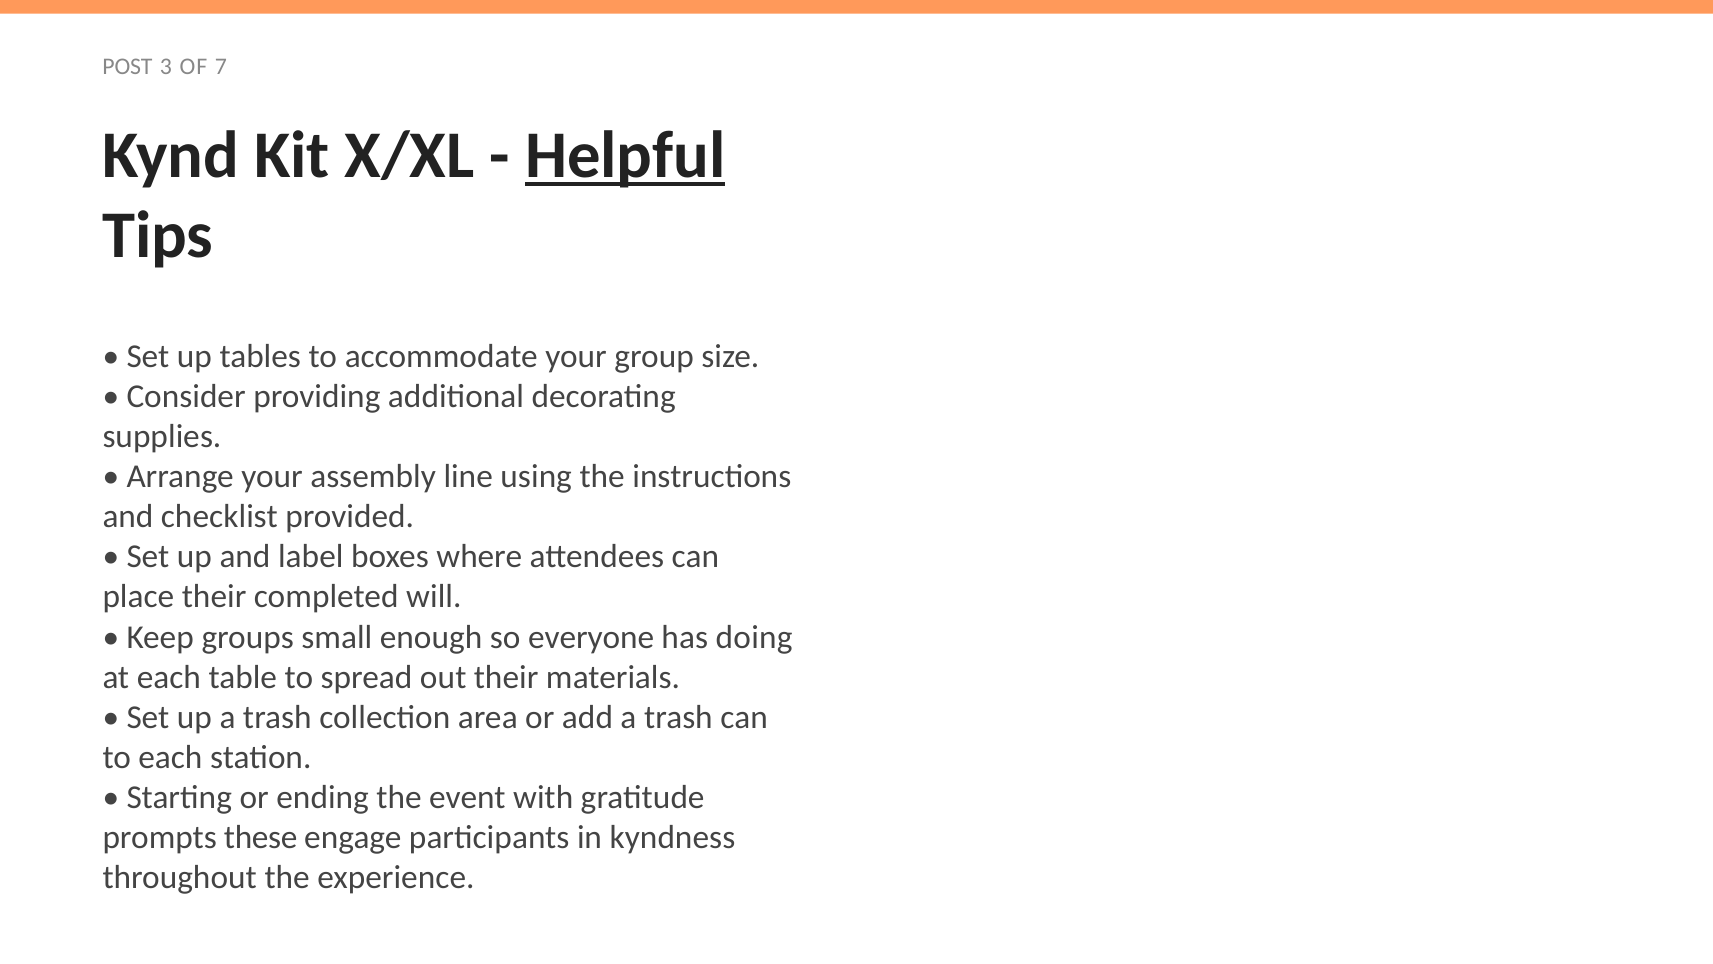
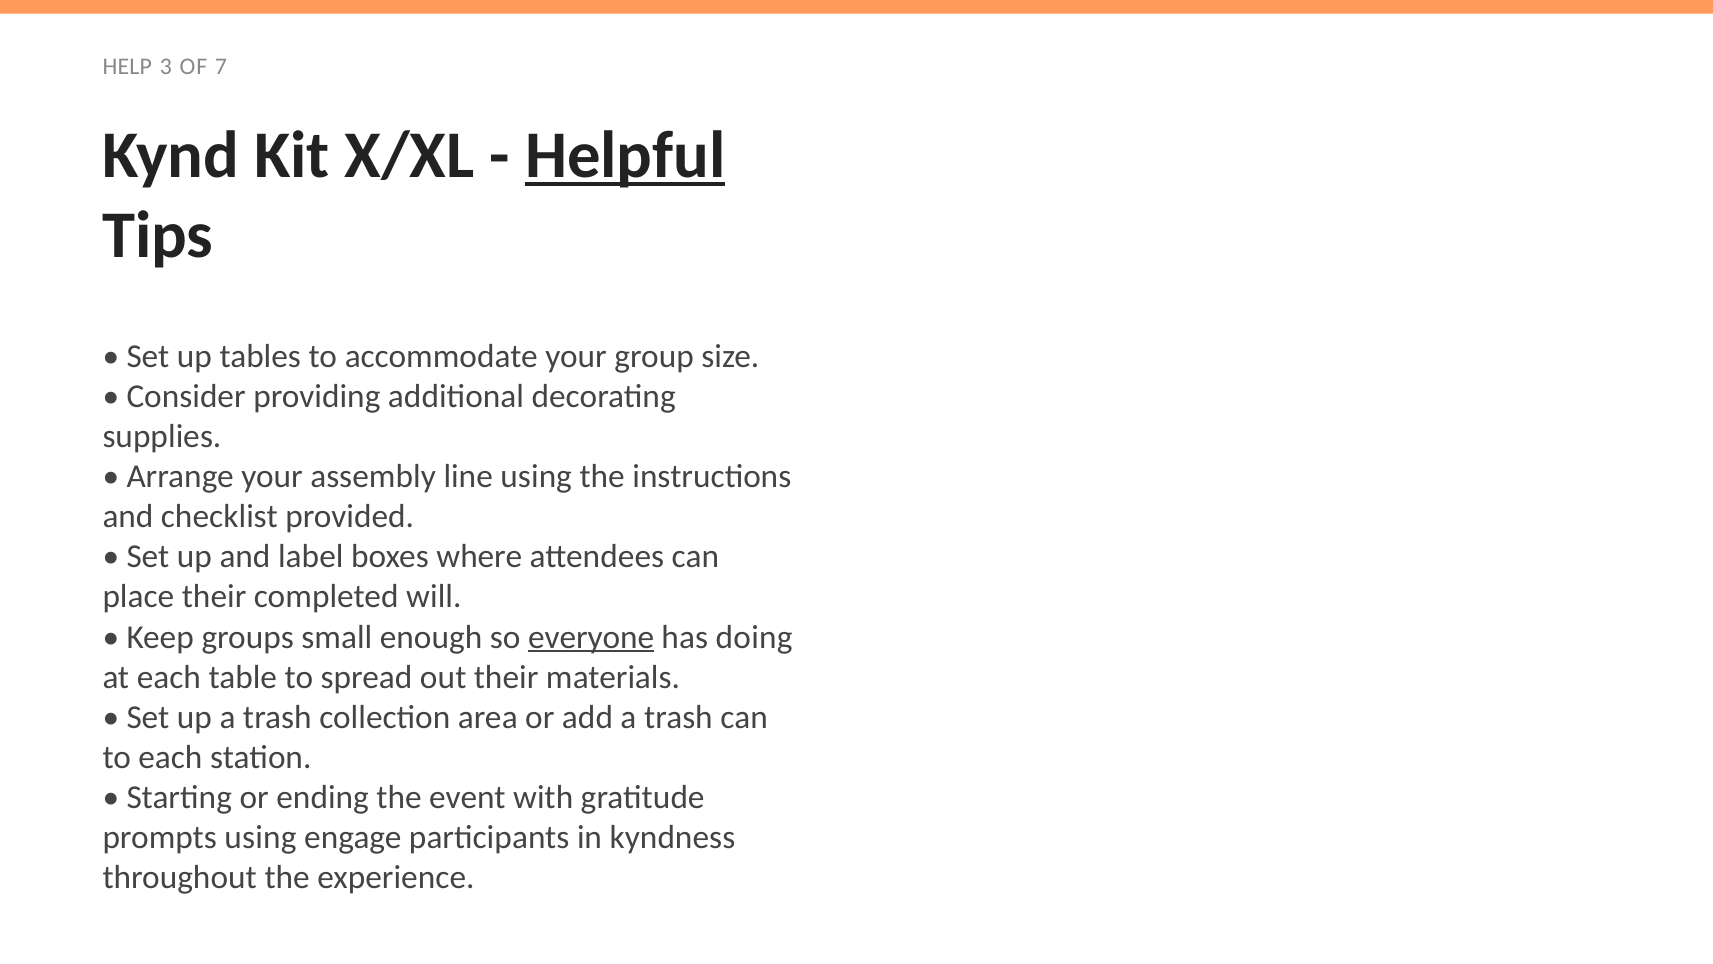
POST: POST -> HELP (127, 67)
everyone underline: none -> present (591, 637)
prompts these: these -> using (260, 837)
